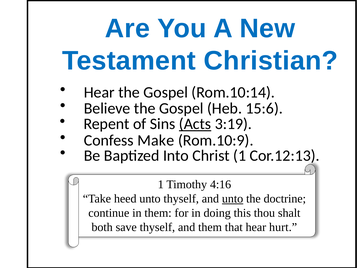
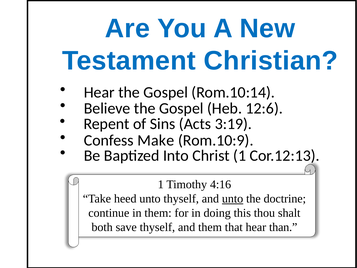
15:6: 15:6 -> 12:6 (264, 108)
Acts underline: present -> none (195, 124)
hurt: hurt -> than (283, 227)
